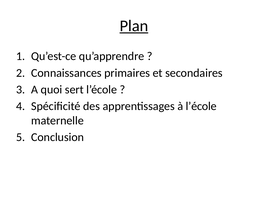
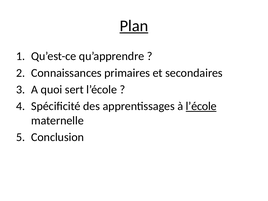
l’école underline: none -> present (201, 106)
